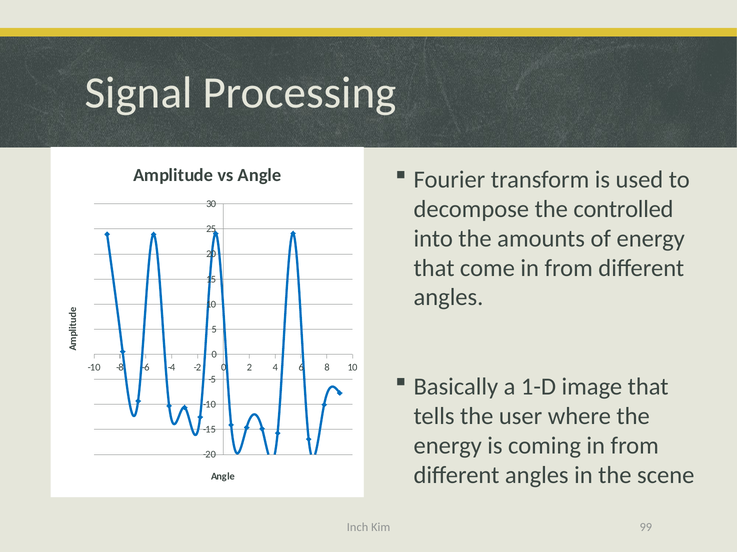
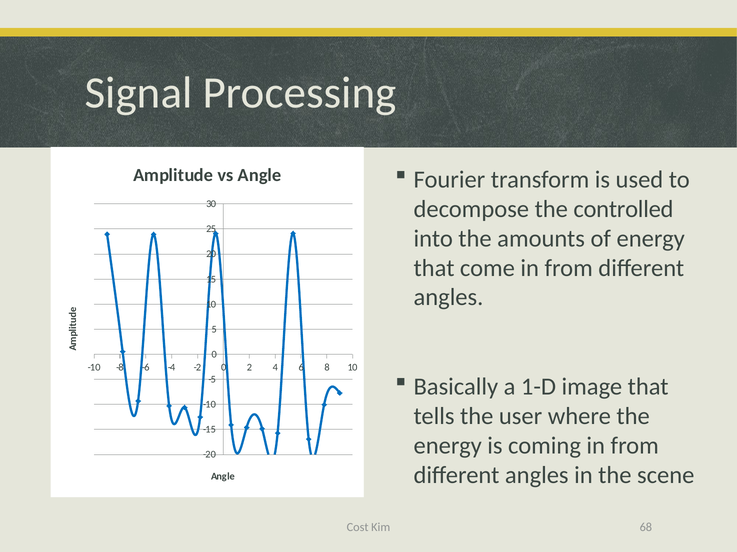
Inch: Inch -> Cost (358, 528)
99: 99 -> 68 (646, 528)
